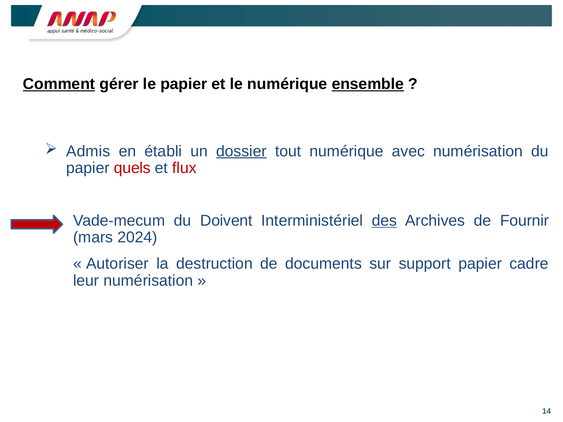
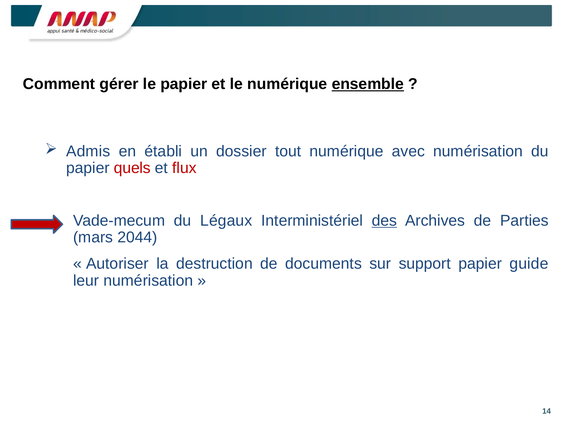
Comment underline: present -> none (59, 84)
dossier underline: present -> none (241, 151)
Doivent: Doivent -> Légaux (226, 221)
Fournir: Fournir -> Parties (524, 221)
2024: 2024 -> 2044 (138, 238)
cadre: cadre -> guide (529, 264)
